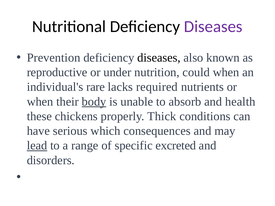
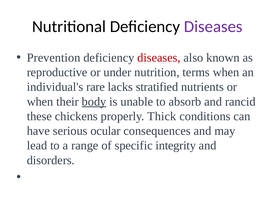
diseases colour: black -> red (159, 58)
could: could -> terms (196, 72)
required: required -> stratified (157, 87)
health: health -> rancid (240, 102)
which: which -> ocular (106, 131)
lead underline: present -> none (37, 146)
excreted: excreted -> integrity (176, 146)
